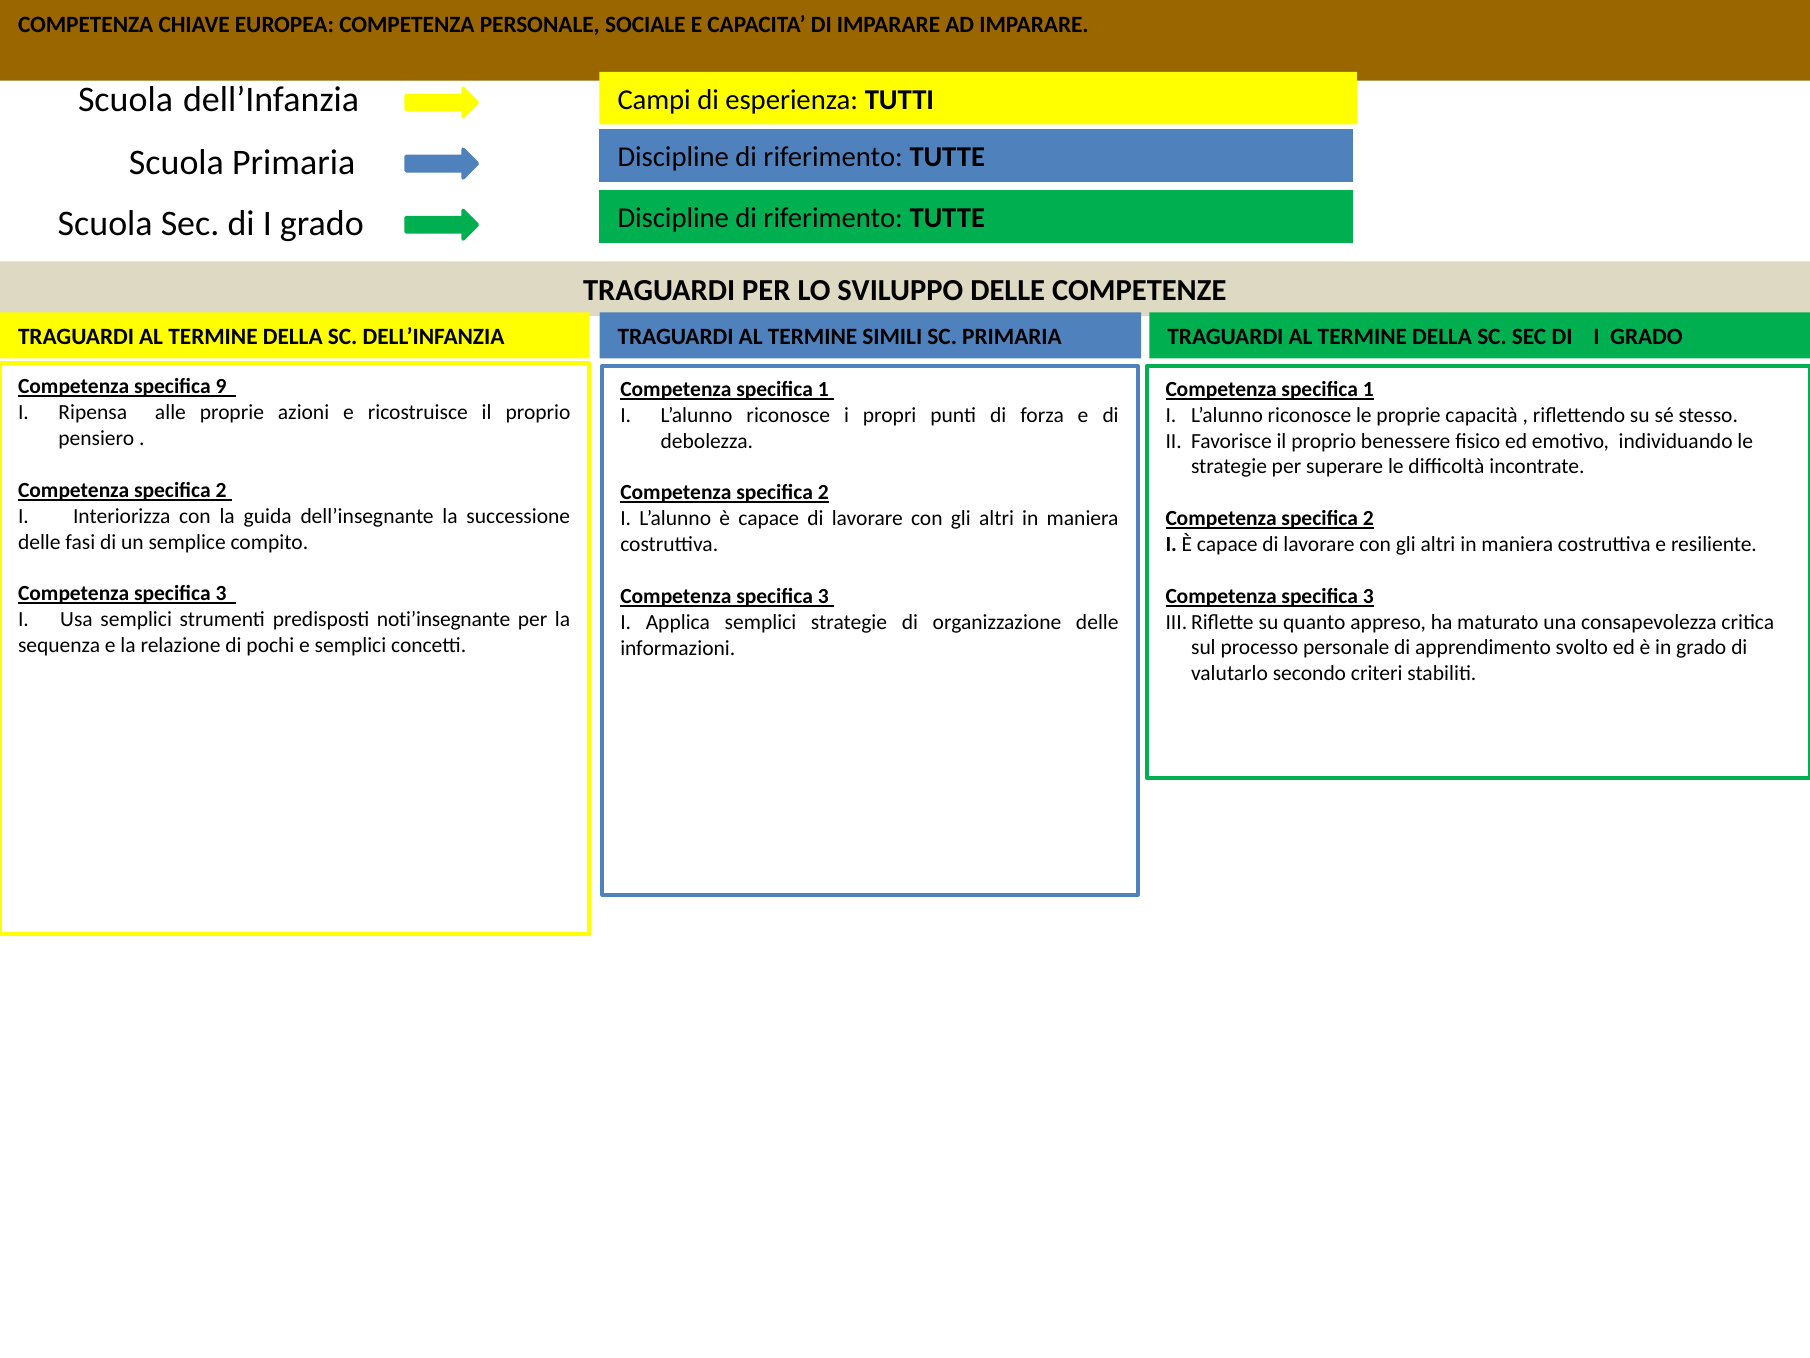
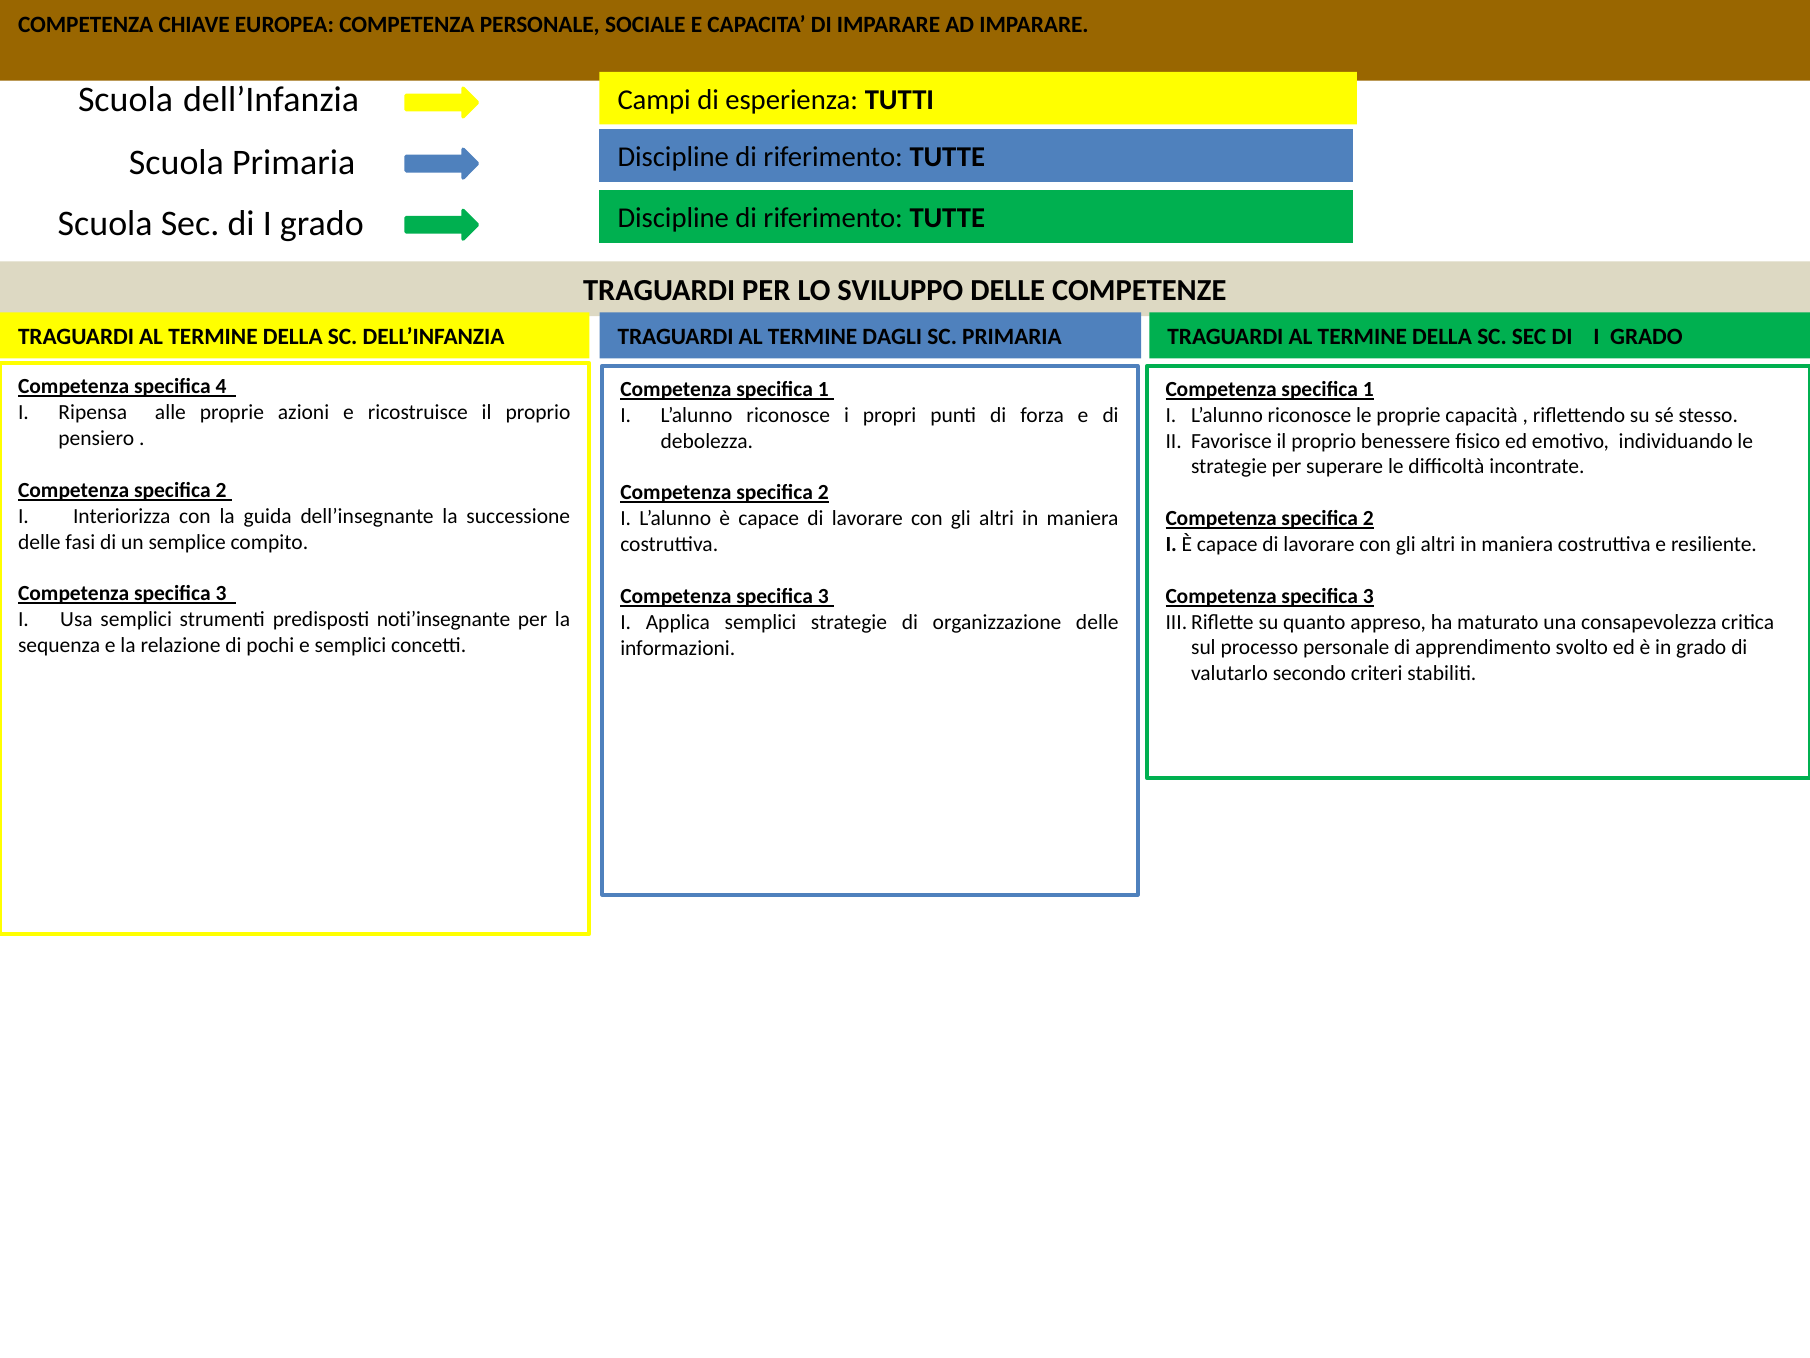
SIMILI: SIMILI -> DAGLI (892, 337)
9: 9 -> 4 (221, 387)
